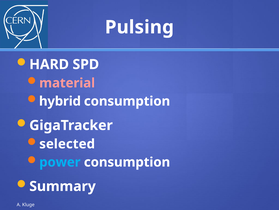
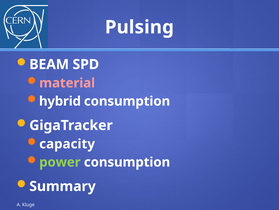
HARD: HARD -> BEAM (49, 64)
selected: selected -> capacity (67, 143)
power colour: light blue -> light green (60, 162)
